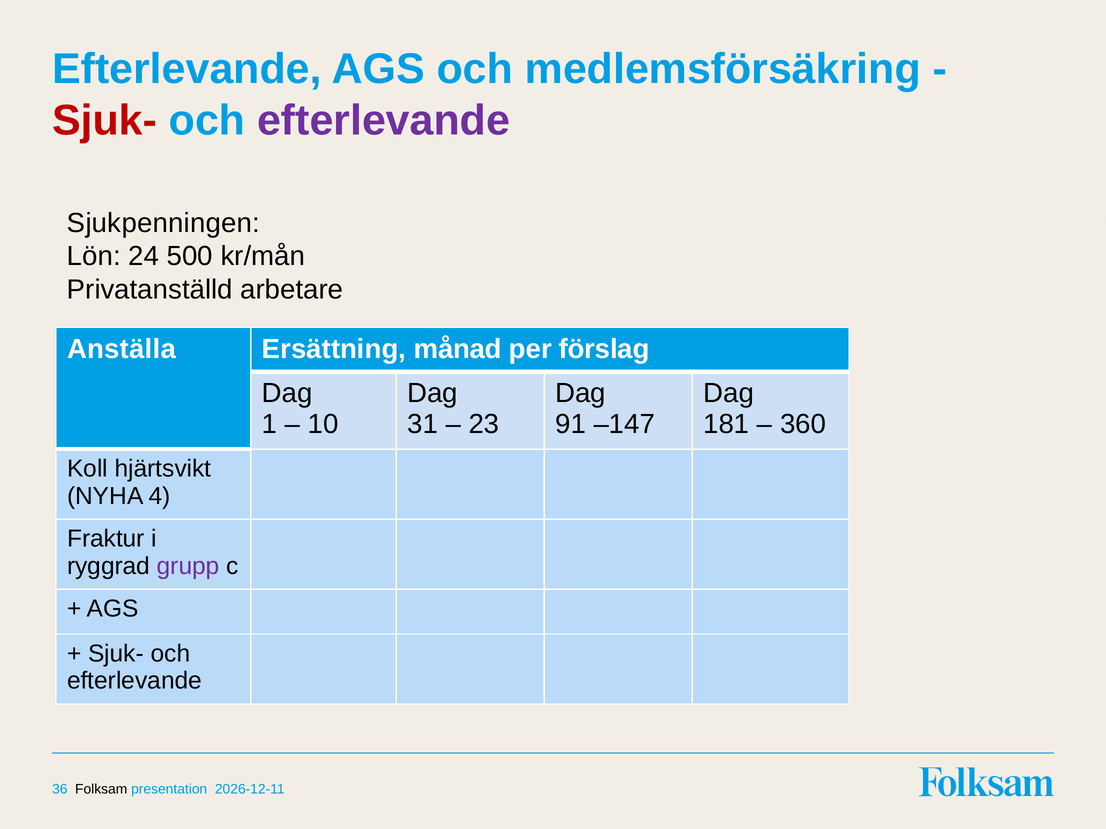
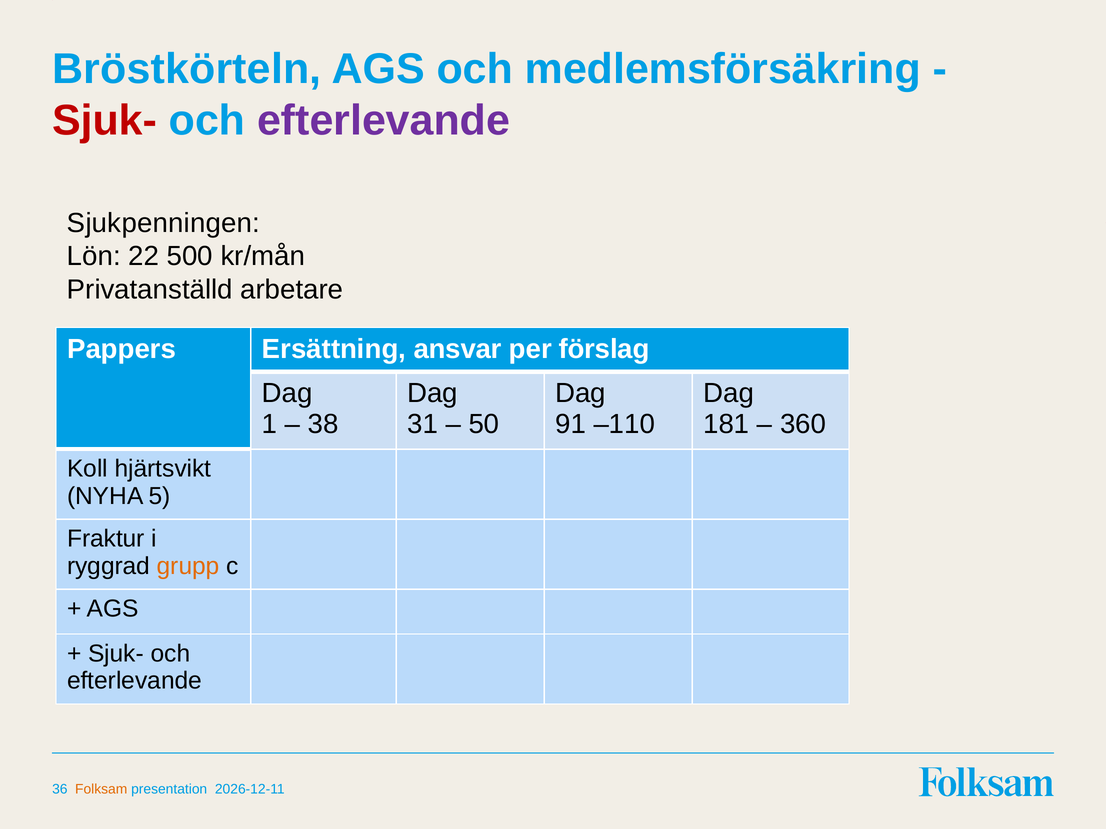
Efterlevande: Efterlevande -> Bröstkörteln (187, 69)
24: 24 -> 22 (144, 256)
Anställa: Anställa -> Pappers (122, 349)
månad: månad -> ansvar (458, 349)
10: 10 -> 38 (323, 424)
23: 23 -> 50 (484, 424)
–147: –147 -> –110 (624, 424)
4: 4 -> 5 (160, 496)
grupp colour: purple -> orange (188, 566)
Folksam colour: black -> orange (101, 790)
